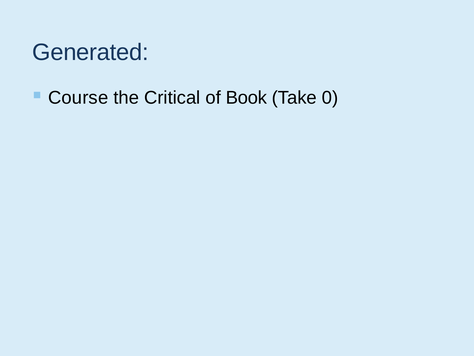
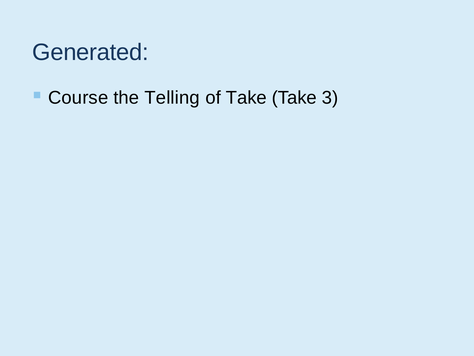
Critical: Critical -> Telling (172, 98)
of Book: Book -> Take (246, 98)
0: 0 -> 3 (330, 98)
